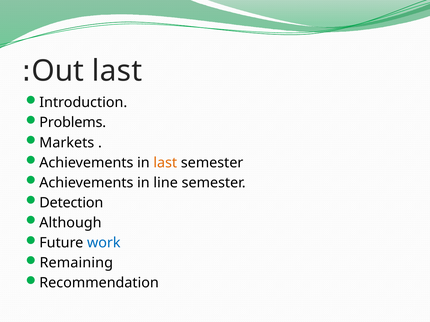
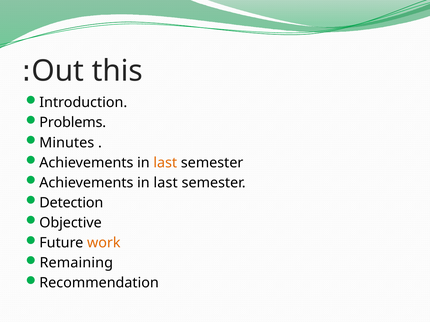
Out last: last -> this (117, 71)
Markets: Markets -> Minutes (67, 143)
line: line -> last (166, 183)
Although: Although -> Objective (71, 223)
work colour: blue -> orange (104, 243)
